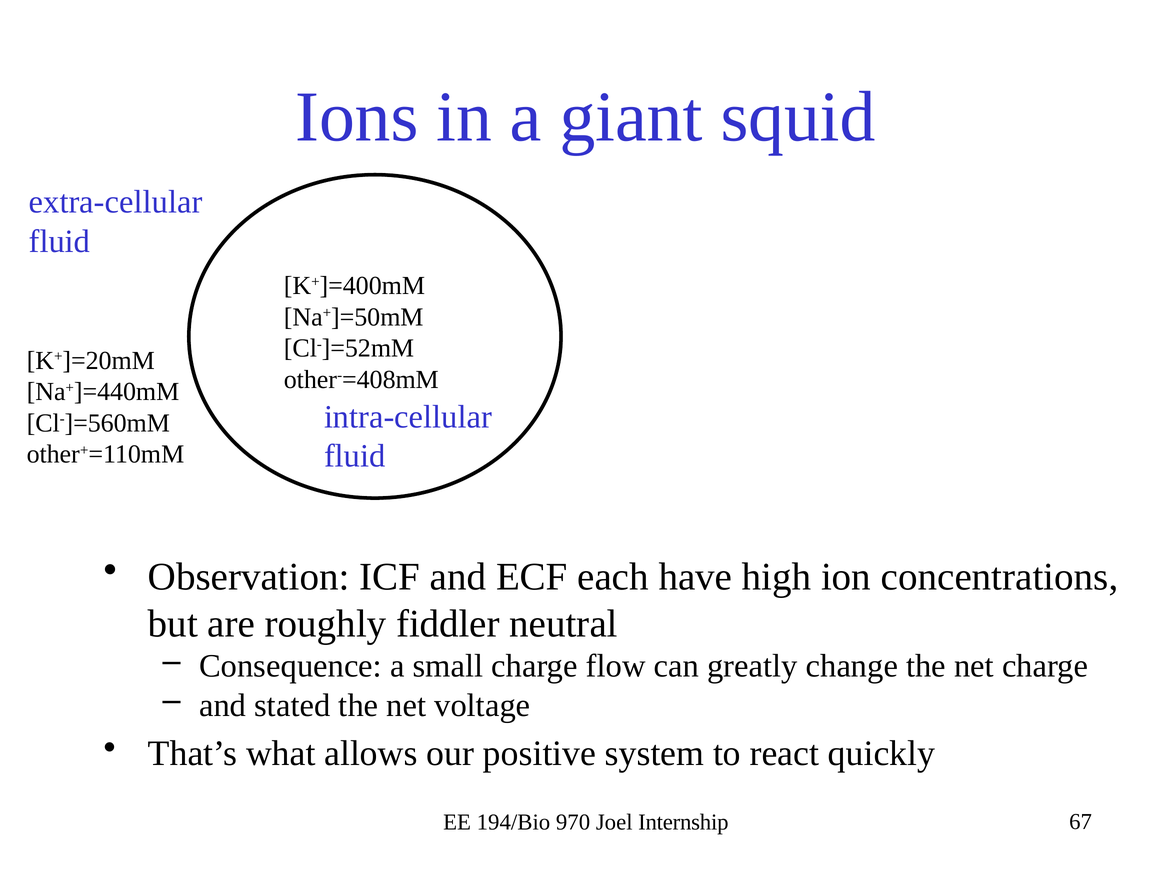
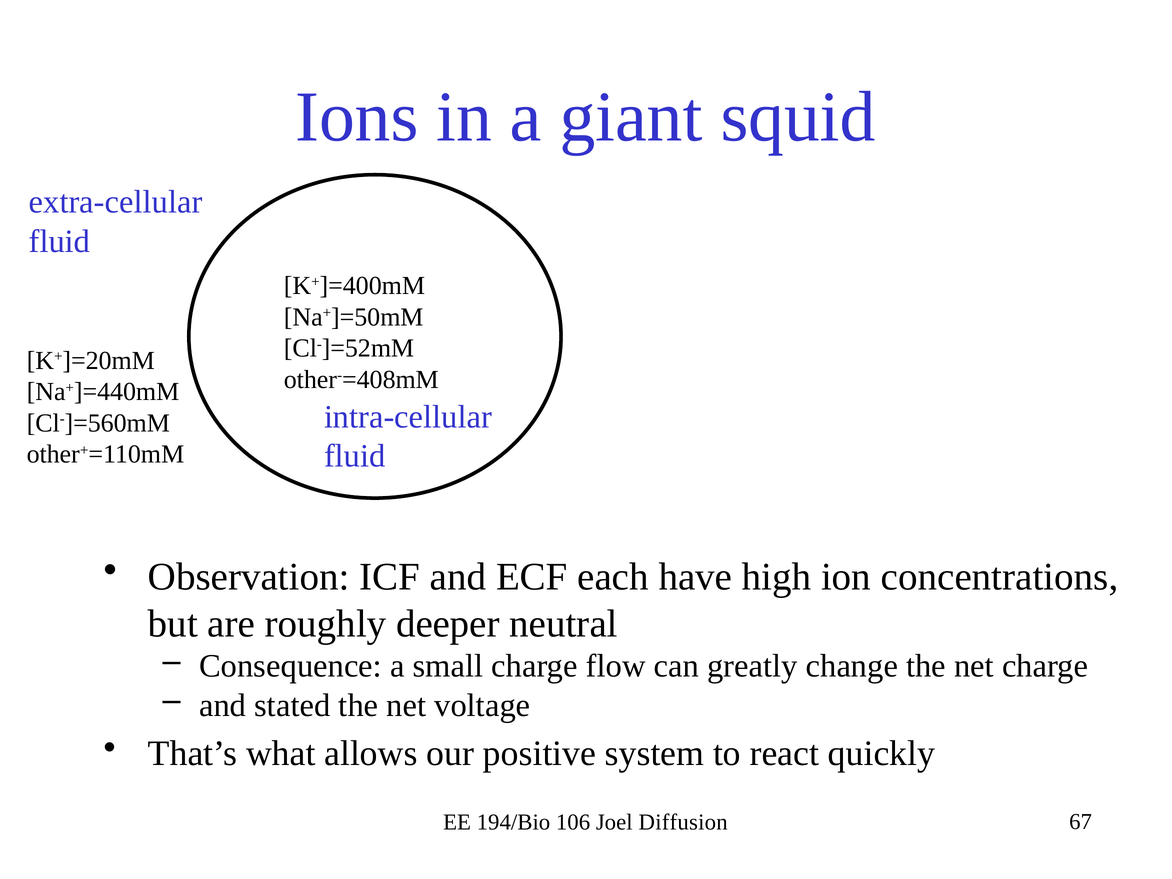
fiddler: fiddler -> deeper (448, 624)
970: 970 -> 106 (573, 822)
Internship: Internship -> Diffusion (683, 822)
